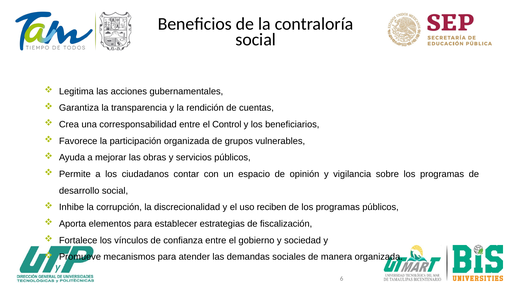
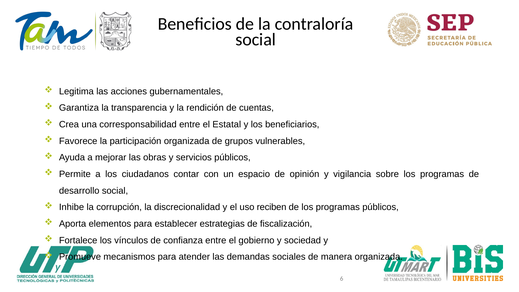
Control: Control -> Estatal (227, 124)
